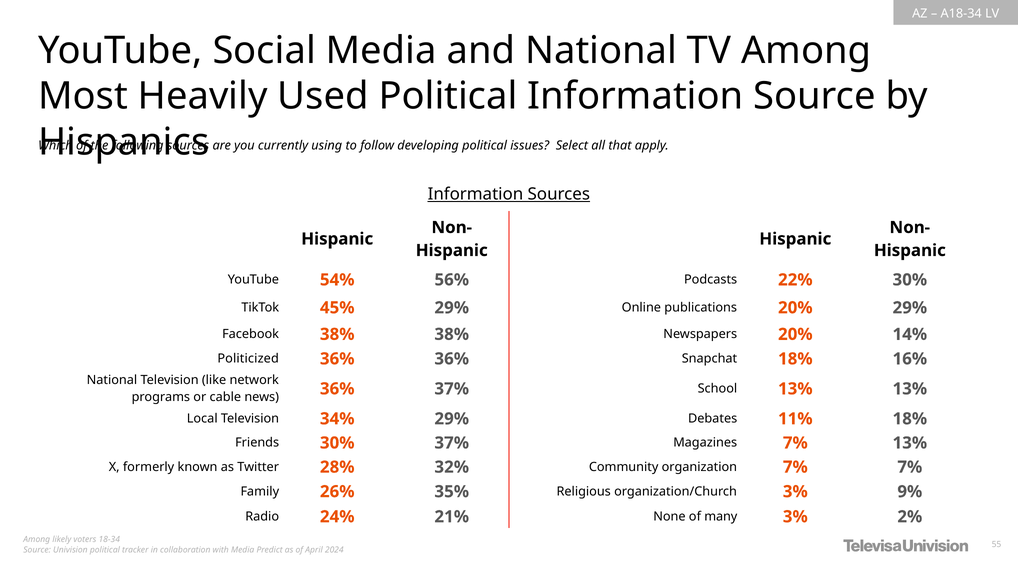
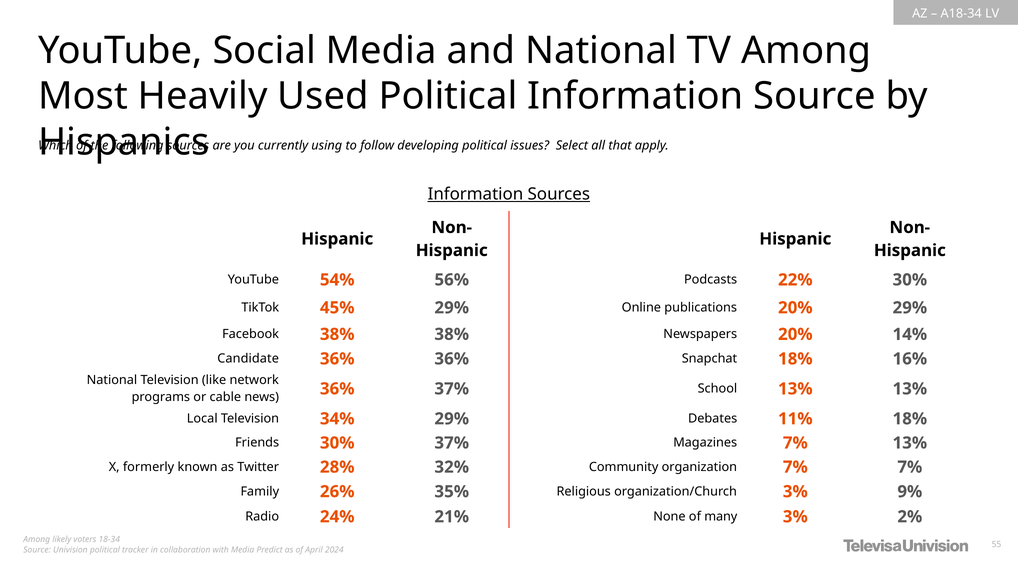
Politicized: Politicized -> Candidate (248, 359)
